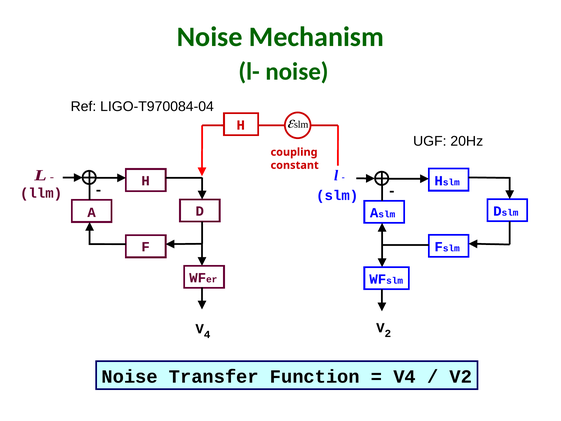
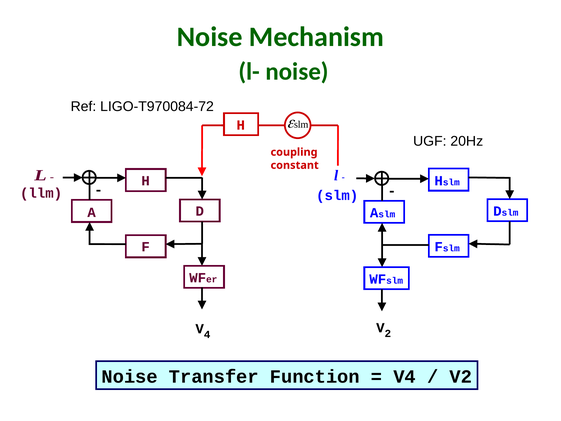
LIGO-T970084-04: LIGO-T970084-04 -> LIGO-T970084-72 (157, 107)
